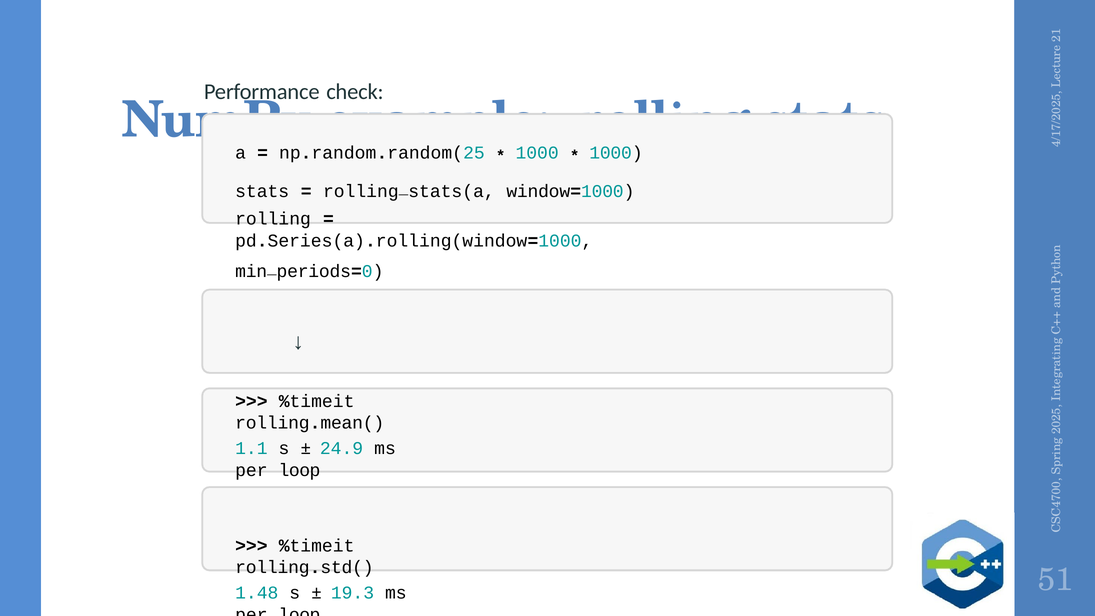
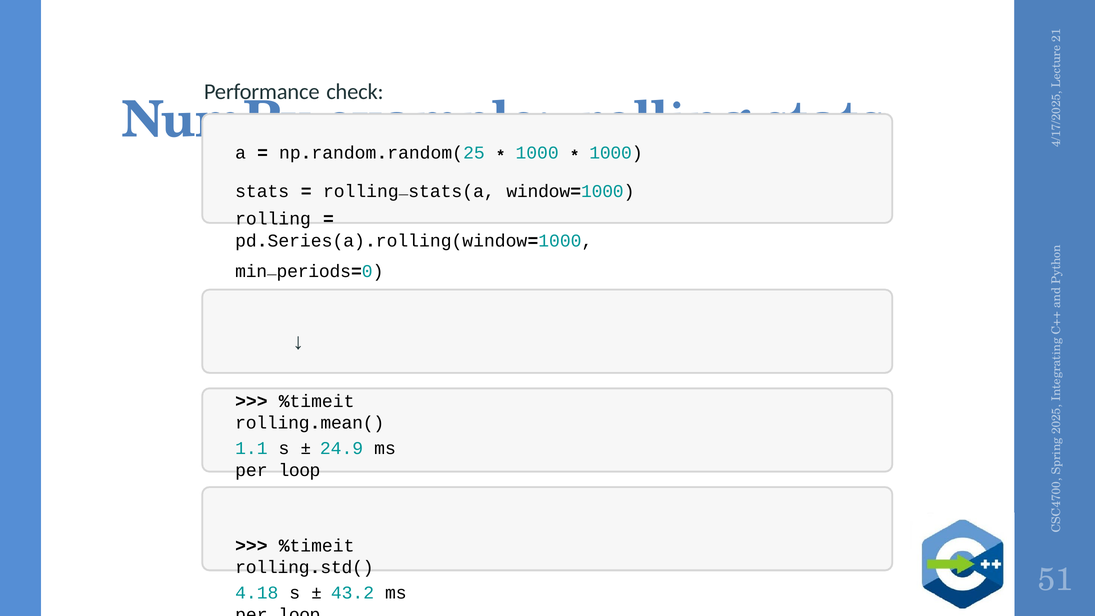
1.48: 1.48 -> 4.18 (257, 593)
19.3: 19.3 -> 43.2 (352, 593)
